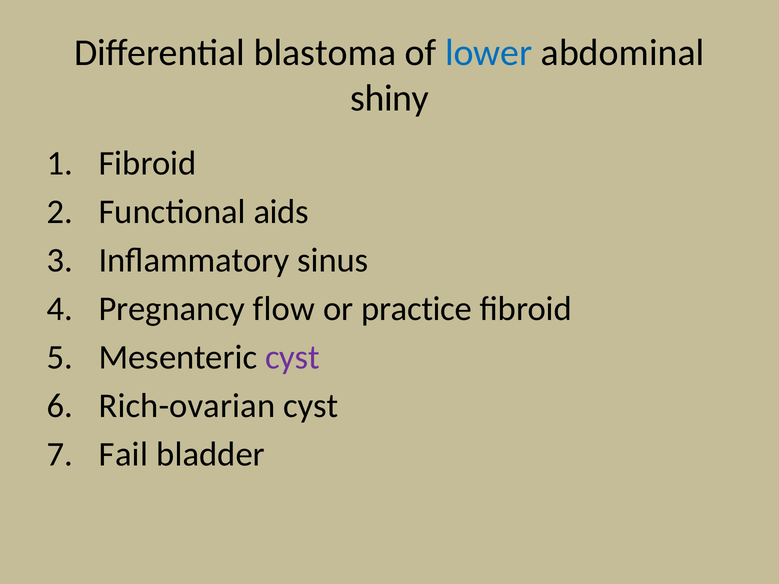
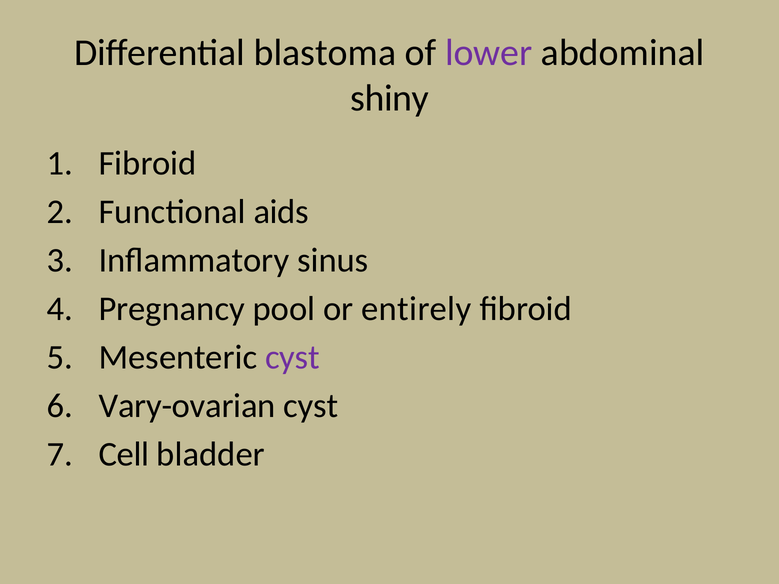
lower colour: blue -> purple (489, 53)
flow: flow -> pool (284, 309)
practice: practice -> entirely (416, 309)
Rich-ovarian: Rich-ovarian -> Vary-ovarian (187, 406)
Fail: Fail -> Cell (124, 455)
